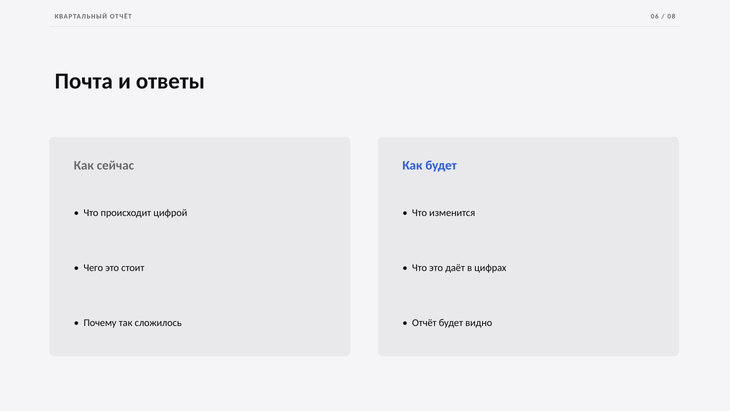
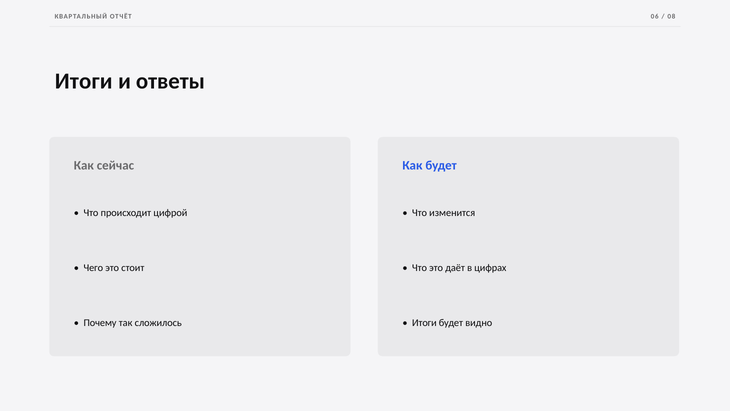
Почта: Почта -> Итоги (84, 81)
Отчёт: Отчёт -> Итоги (424, 322)
